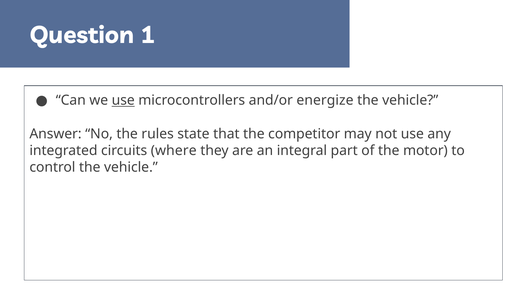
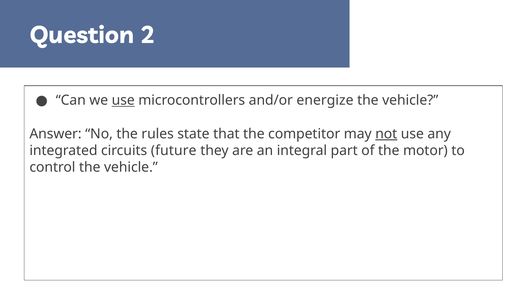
1: 1 -> 2 (148, 35)
not underline: none -> present (386, 134)
where: where -> future (174, 150)
